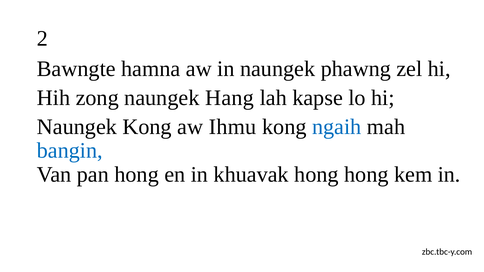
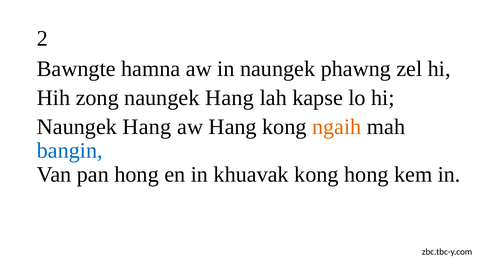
Kong: Kong -> Hang (147, 127)
aw Ihmu: Ihmu -> Hang (233, 127)
ngaih colour: blue -> orange (337, 127)
khuavak hong: hong -> kong (316, 175)
